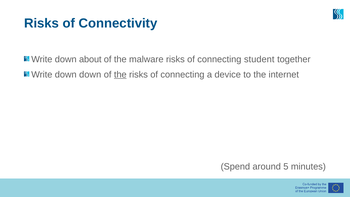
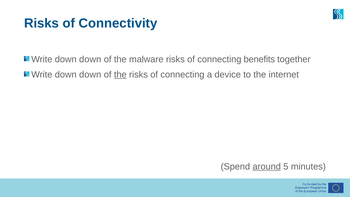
about: about -> down (90, 59)
student: student -> benefits (259, 59)
around underline: none -> present (267, 166)
